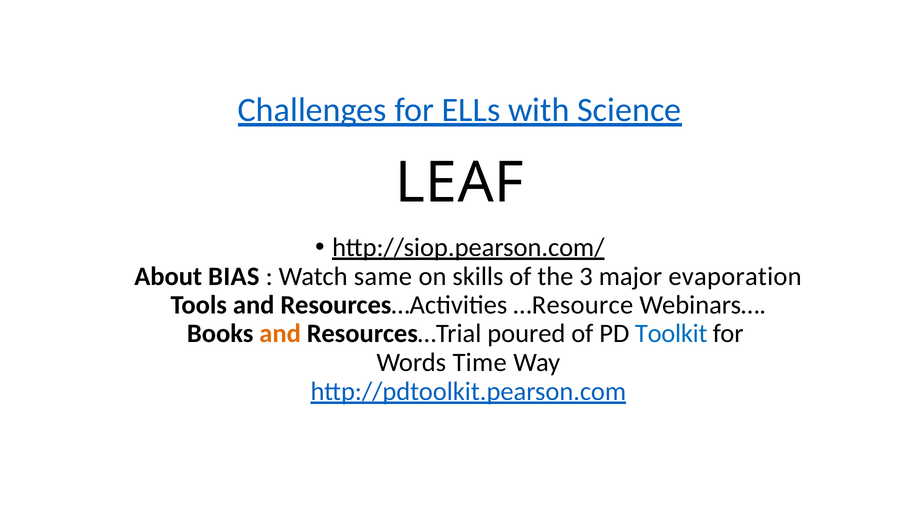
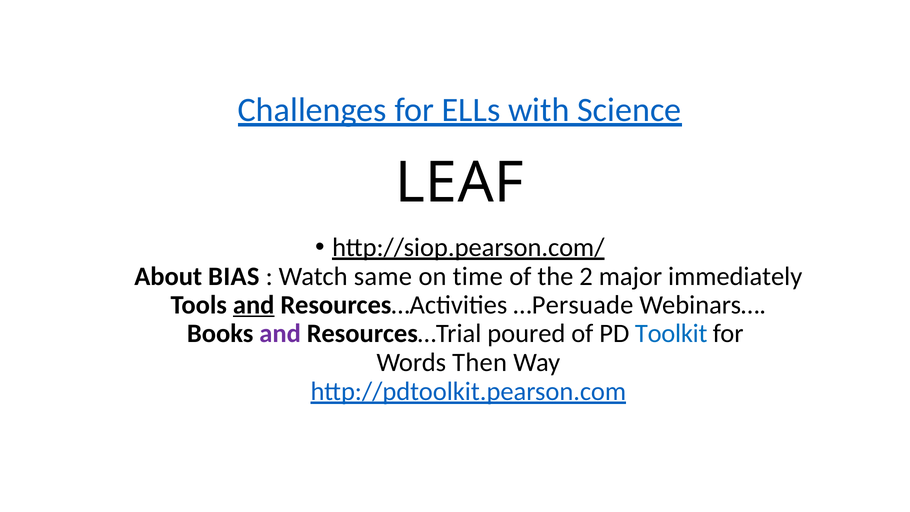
skills: skills -> time (478, 276)
3: 3 -> 2 (586, 276)
evaporation: evaporation -> immediately (735, 276)
and underline: none -> present (254, 305)
…Resource: …Resource -> …Persuade (573, 305)
and colour: orange -> purple (280, 334)
Time: Time -> Then (480, 362)
